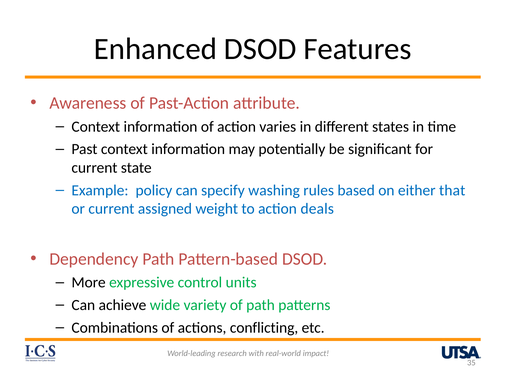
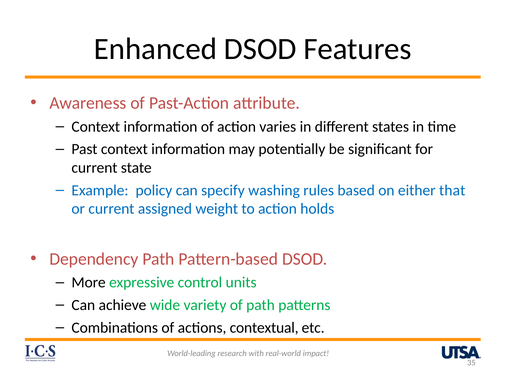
deals: deals -> holds (317, 209)
conflicting: conflicting -> contextual (264, 327)
